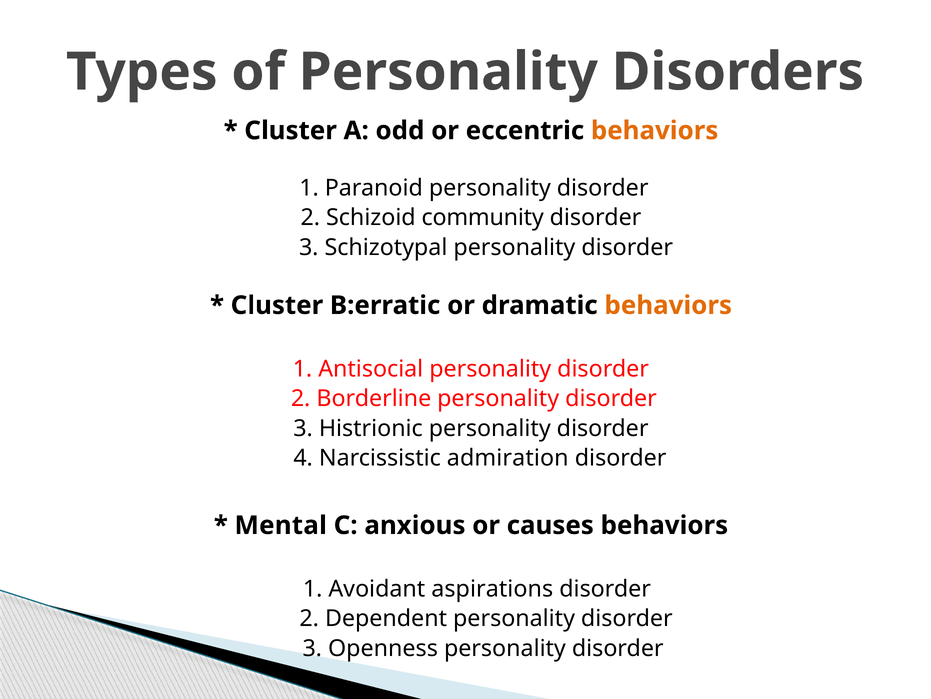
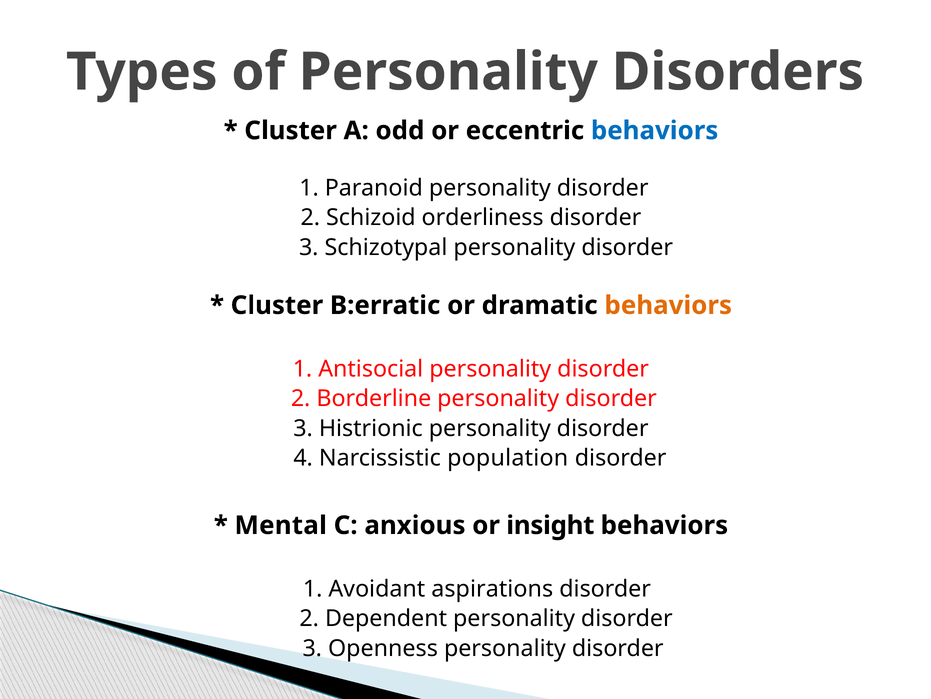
behaviors colour: orange -> blue (655, 131)
community: community -> orderliness (483, 217)
admiration: admiration -> population (508, 458)
causes: causes -> insight (550, 525)
